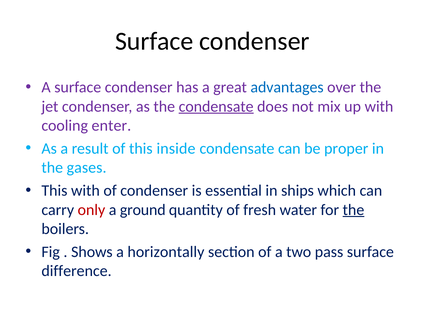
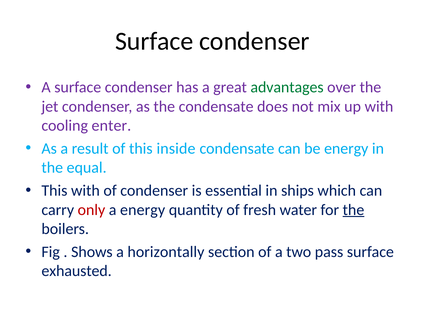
advantages colour: blue -> green (287, 87)
condensate underline: present -> none (216, 106)
be proper: proper -> energy (346, 148)
gases: gases -> equal (87, 168)
a ground: ground -> energy (143, 210)
difference: difference -> exhausted (77, 271)
